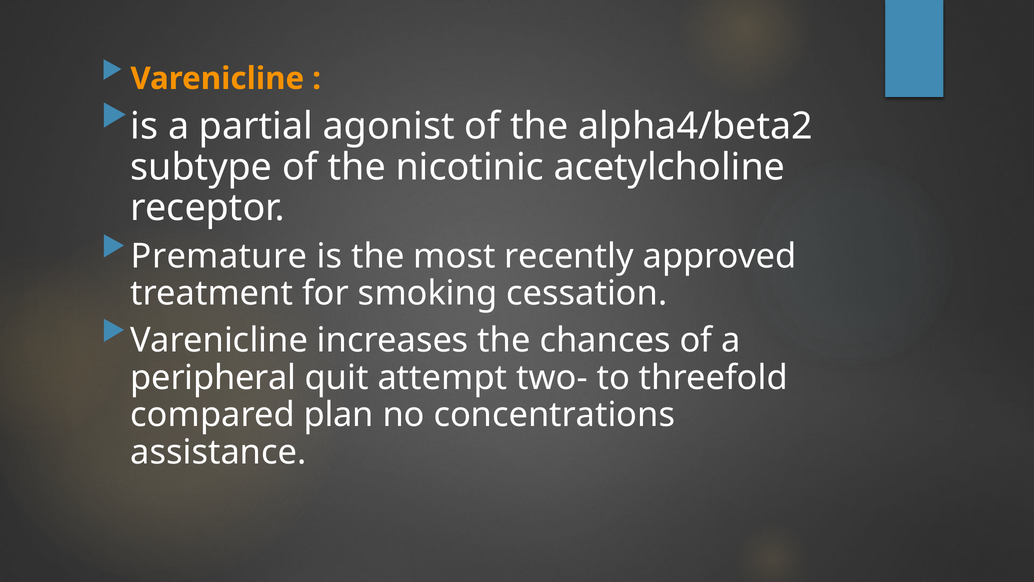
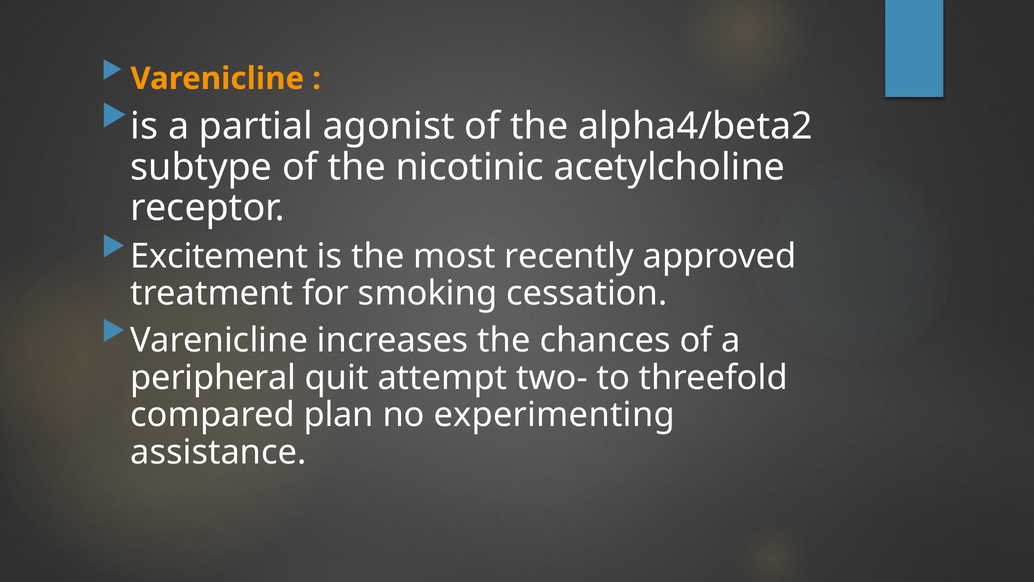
Premature: Premature -> Excitement (219, 256)
concentrations: concentrations -> experimenting (554, 415)
